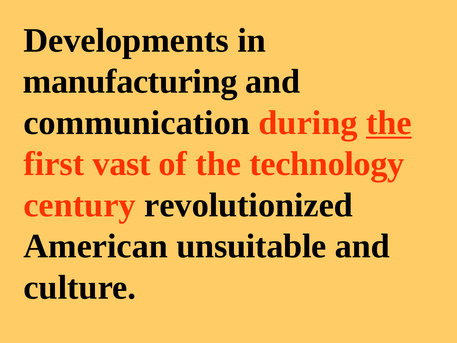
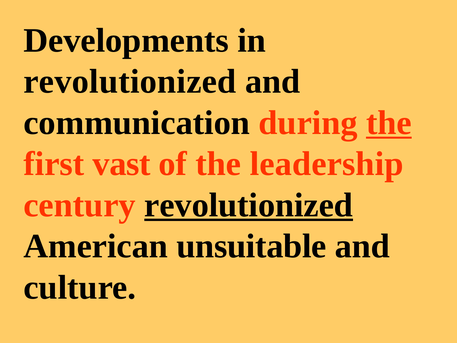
manufacturing: manufacturing -> revolutionized (130, 82)
technology: technology -> leadership (327, 164)
revolutionized underline: none -> present (249, 205)
